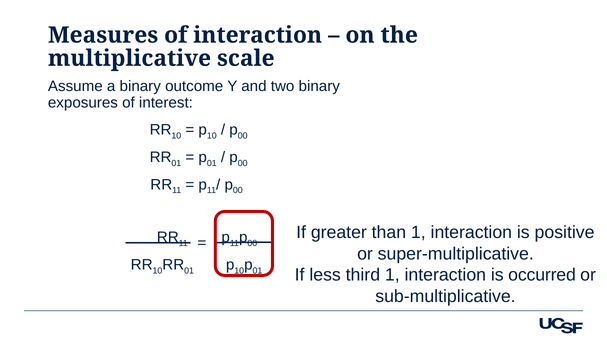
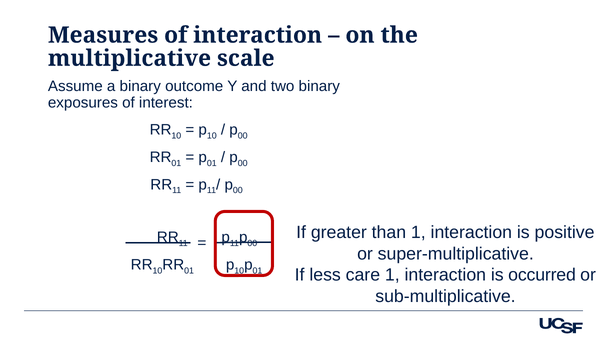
third: third -> care (363, 275)
